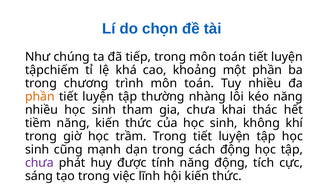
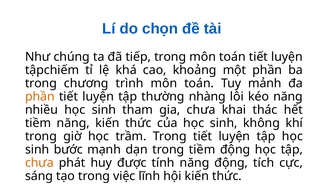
Tuy nhiều: nhiều -> mảnh (265, 83)
cũng: cũng -> bước (68, 150)
trong cách: cách -> tiềm (202, 150)
chưa colour: purple -> orange (39, 163)
